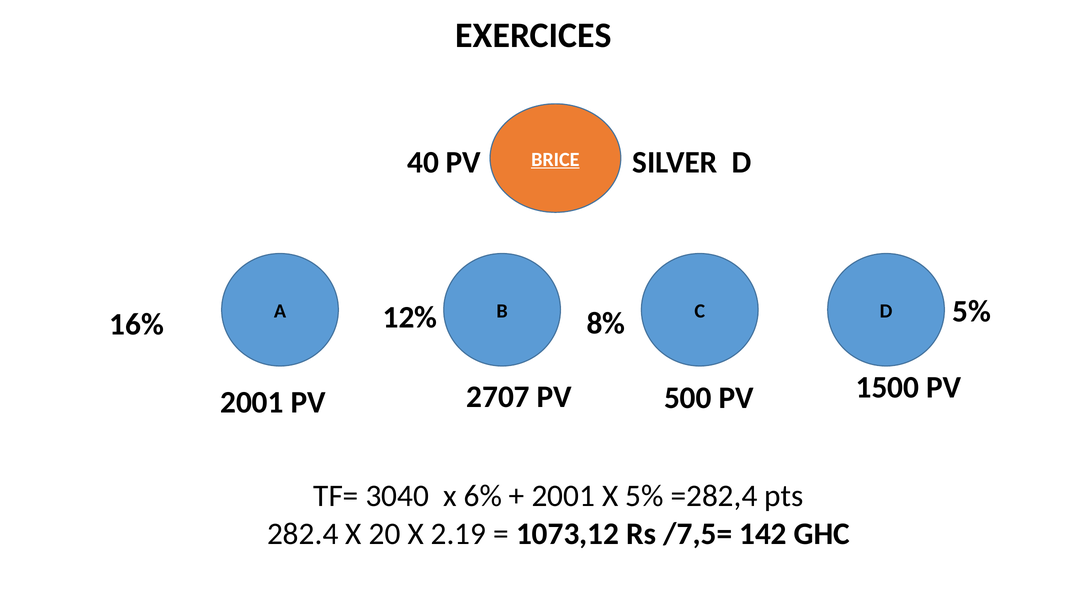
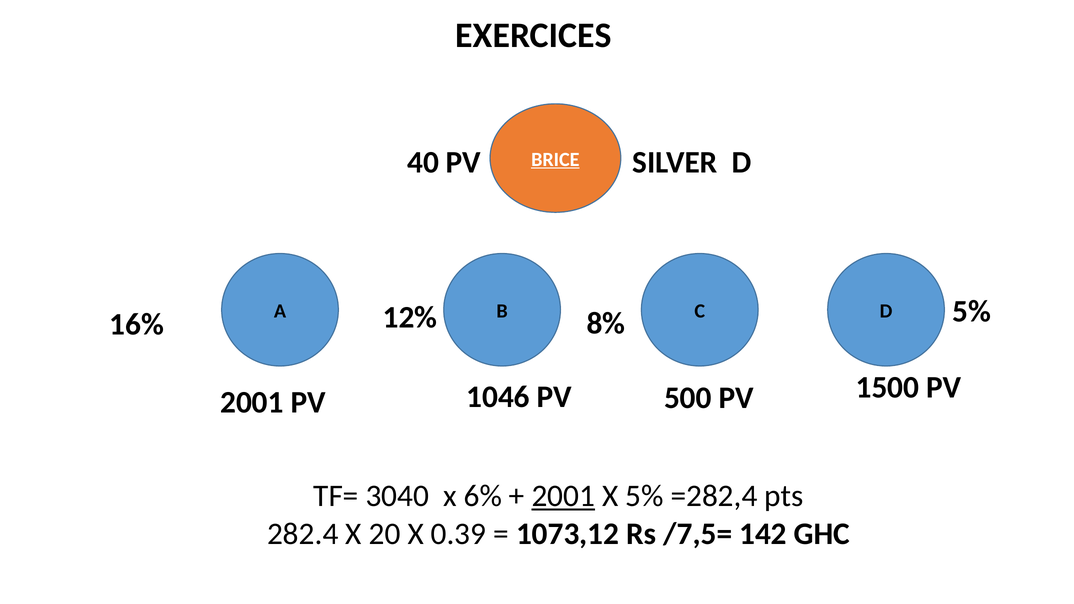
2707: 2707 -> 1046 (498, 397)
2001 underline: none -> present (563, 496)
2.19: 2.19 -> 0.39 (458, 534)
